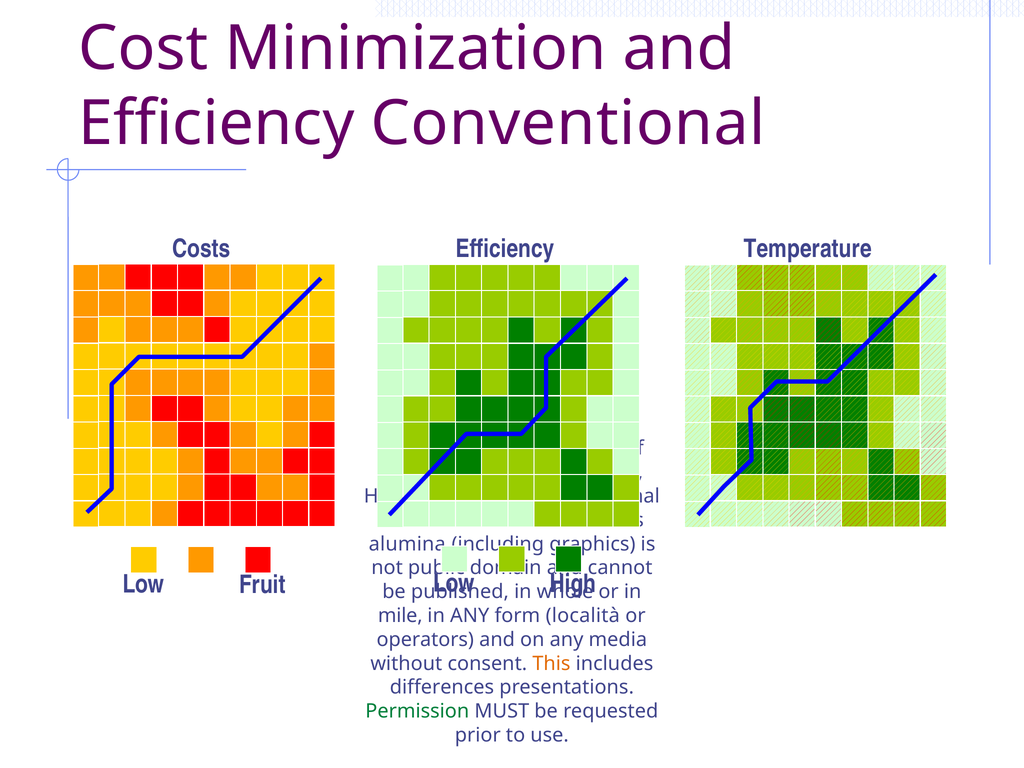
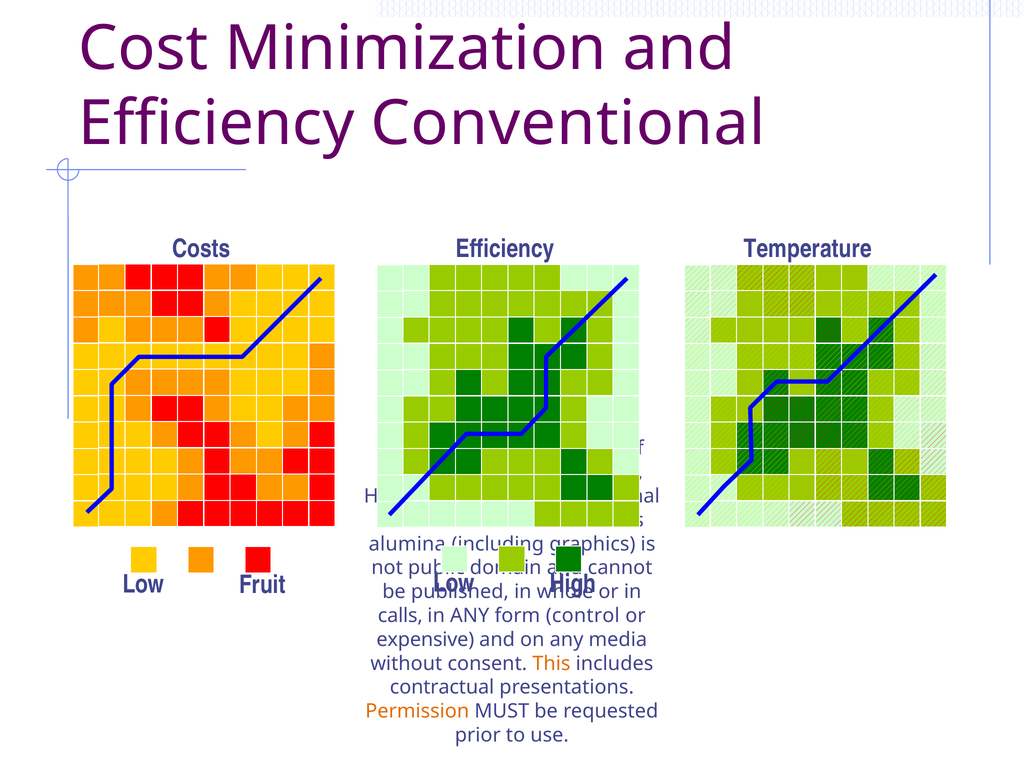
mile: mile -> calls (400, 616)
località: località -> control (583, 616)
operators: operators -> expensive (425, 640)
differences: differences -> contractual (442, 687)
Permission colour: green -> orange (417, 711)
